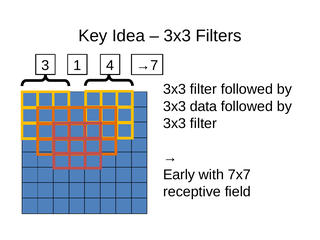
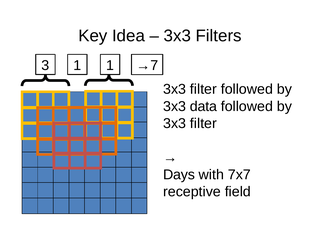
3 4: 4 -> 1 (110, 65)
Early: Early -> Days (179, 175)
